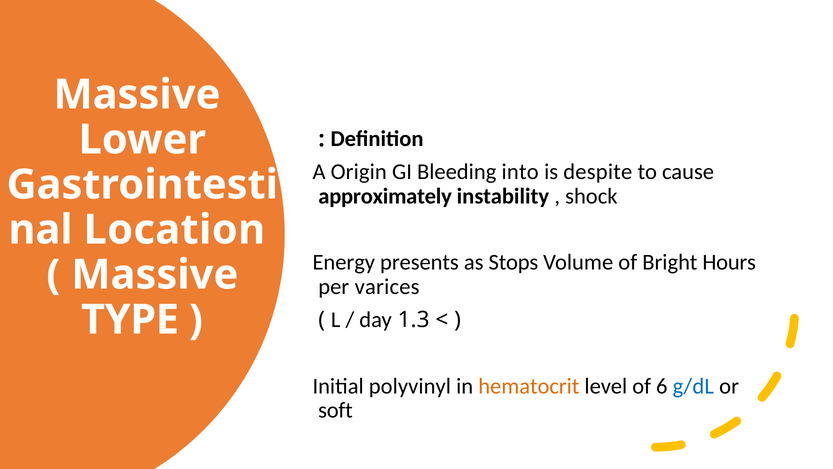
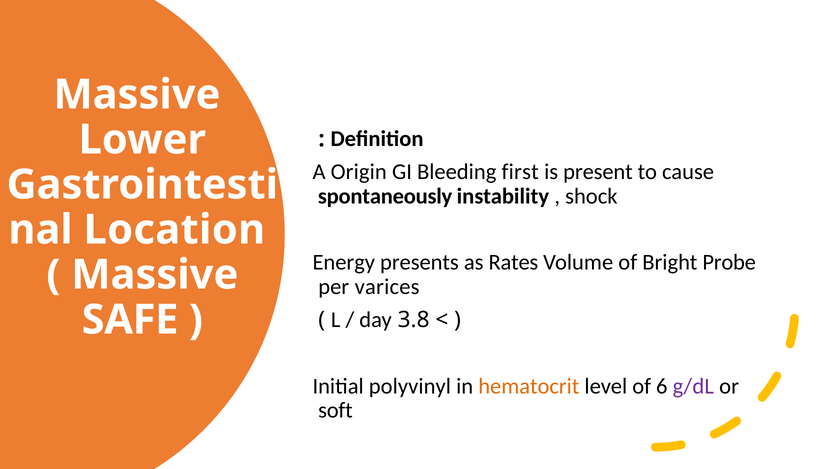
into: into -> first (520, 172)
despite: despite -> present (598, 172)
approximately: approximately -> spontaneously (385, 196)
Stops: Stops -> Rates (513, 262)
Hours: Hours -> Probe (729, 262)
TYPE: TYPE -> SAFE (130, 320)
1.3: 1.3 -> 3.8 (414, 320)
g/dL colour: blue -> purple (693, 386)
